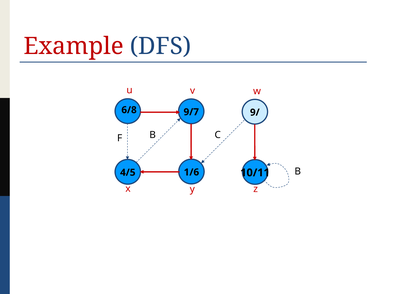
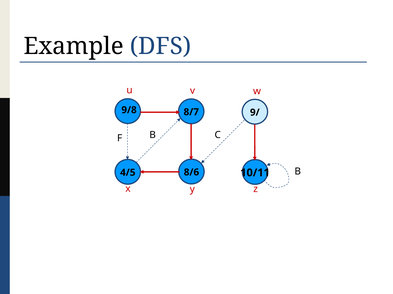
Example colour: red -> black (74, 46)
6/8: 6/8 -> 9/8 (129, 110)
9/7: 9/7 -> 8/7 (191, 112)
1/6: 1/6 -> 8/6 (191, 173)
